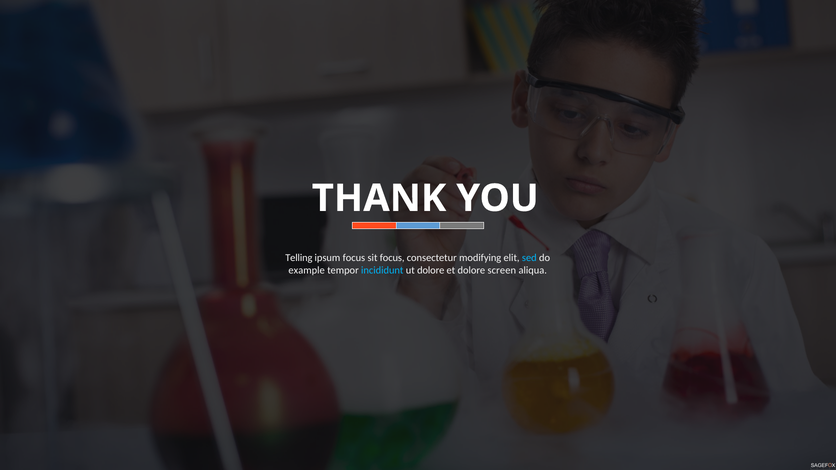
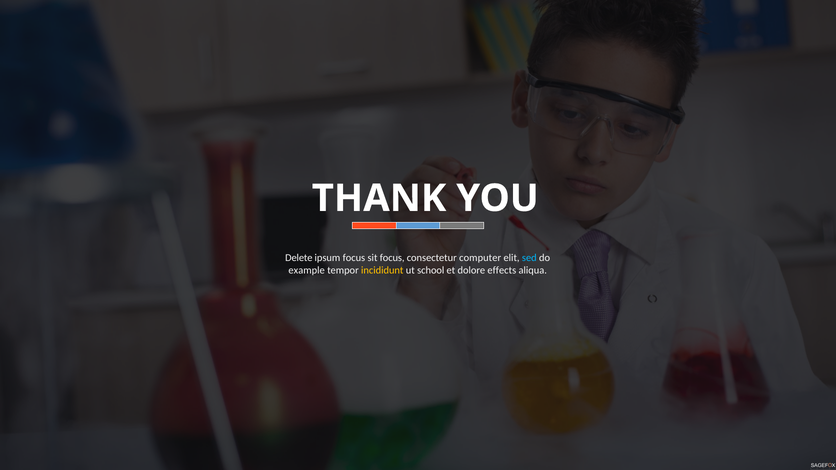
Telling: Telling -> Delete (299, 258)
modifying: modifying -> computer (480, 258)
incididunt colour: light blue -> yellow (382, 271)
ut dolore: dolore -> school (431, 271)
screen: screen -> effects (502, 271)
